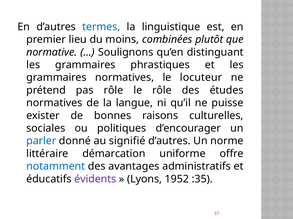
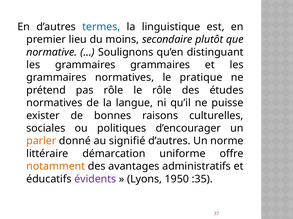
combinées: combinées -> secondaire (167, 40)
grammaires phrastiques: phrastiques -> grammaires (160, 65)
locuteur: locuteur -> pratique (201, 78)
parler colour: blue -> orange (41, 141)
notamment colour: blue -> orange (56, 167)
1952: 1952 -> 1950 (177, 180)
